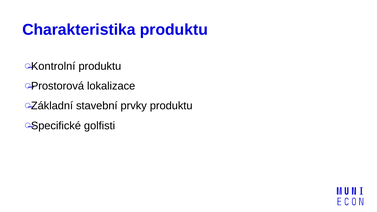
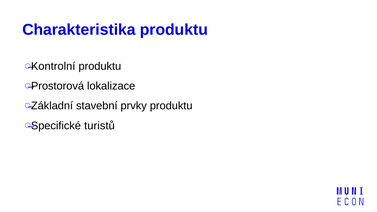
golfisti: golfisti -> turistů (99, 126)
